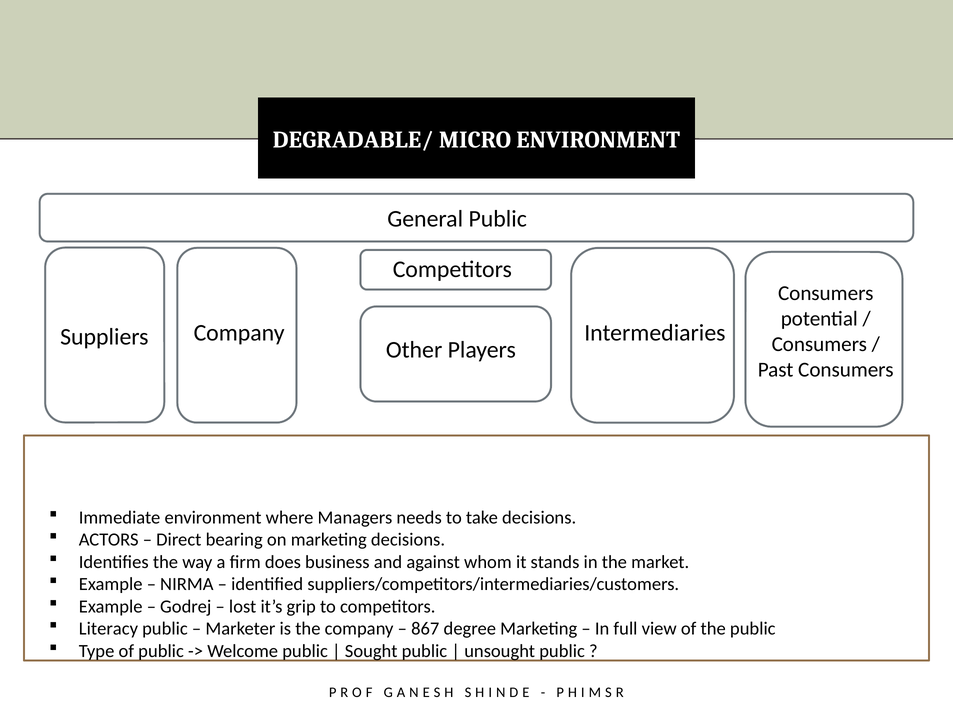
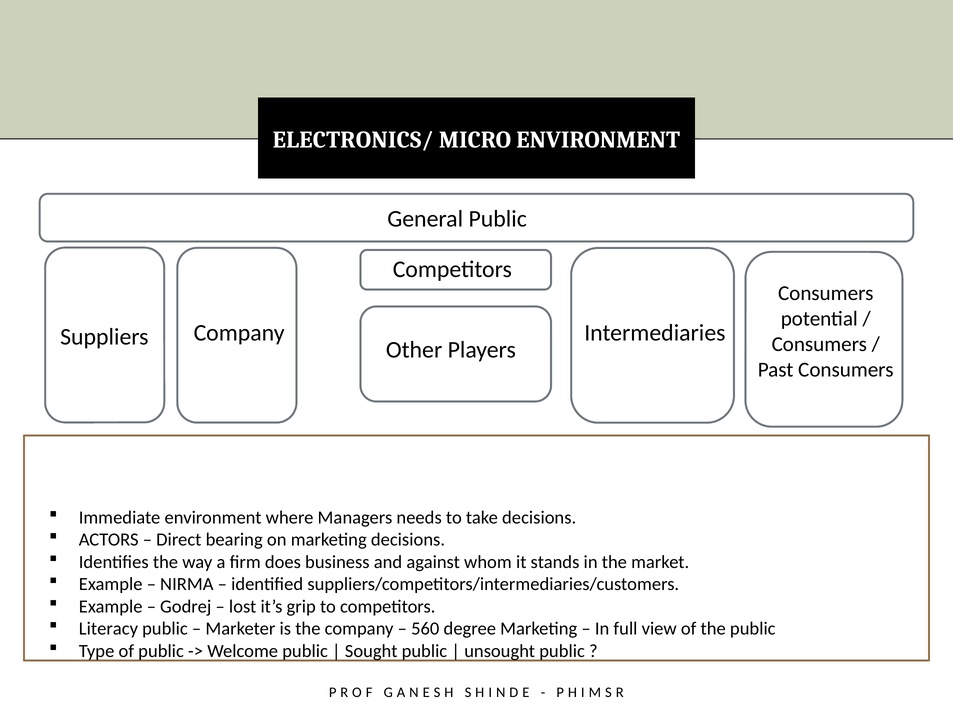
DEGRADABLE/: DEGRADABLE/ -> ELECTRONICS/ (353, 140)
867: 867 -> 560 (425, 629)
